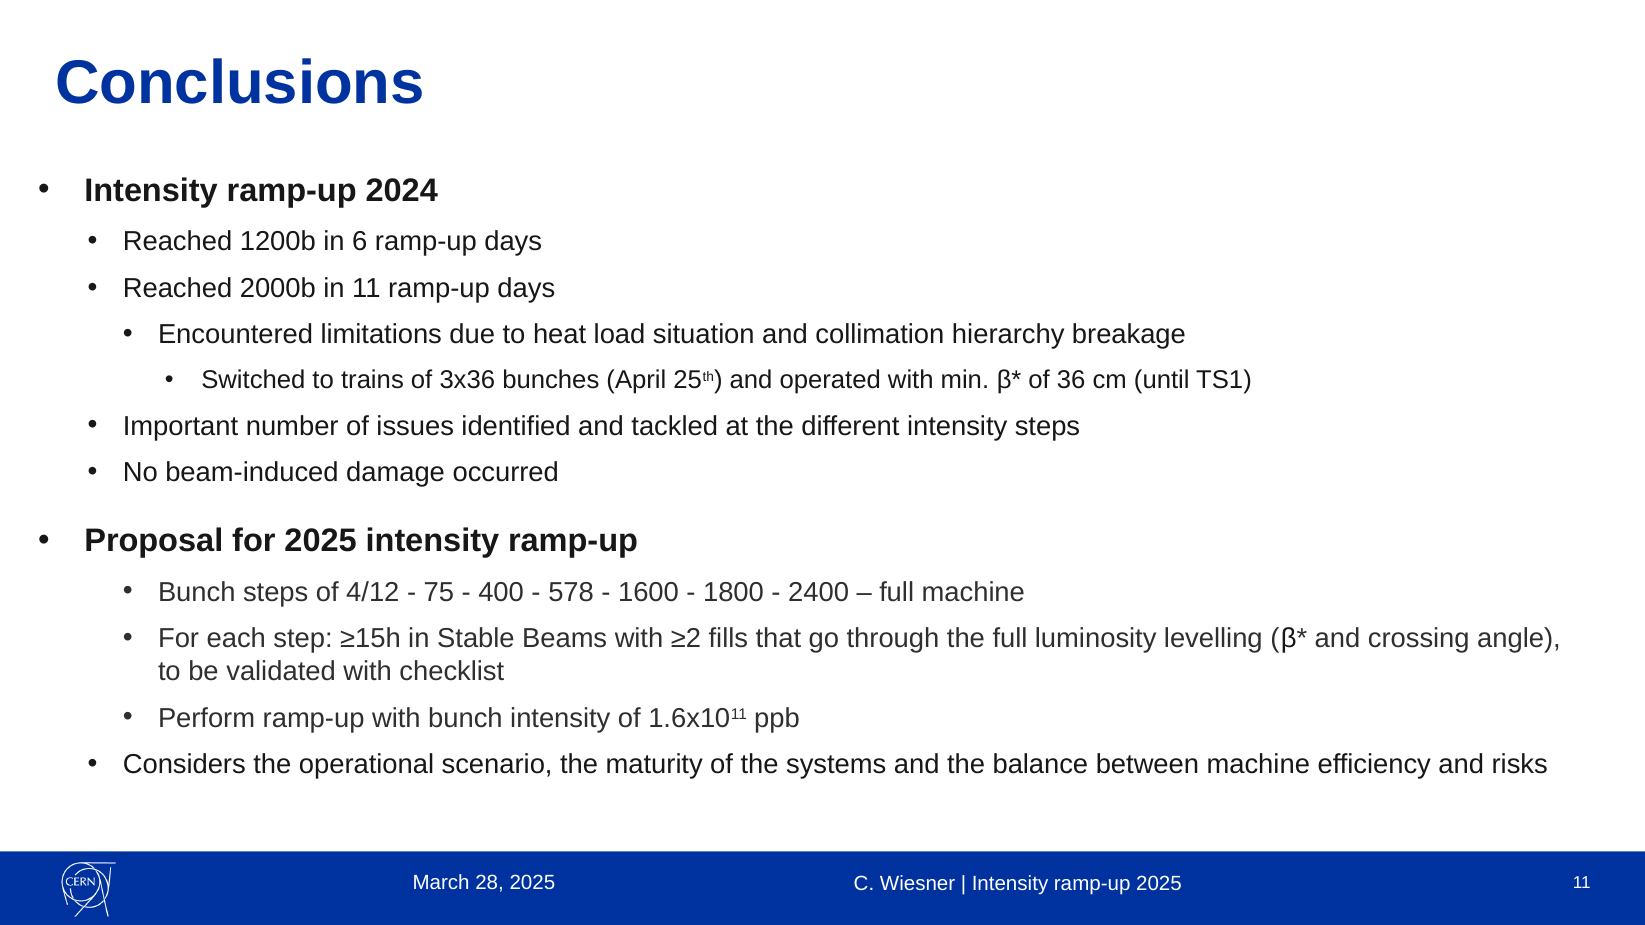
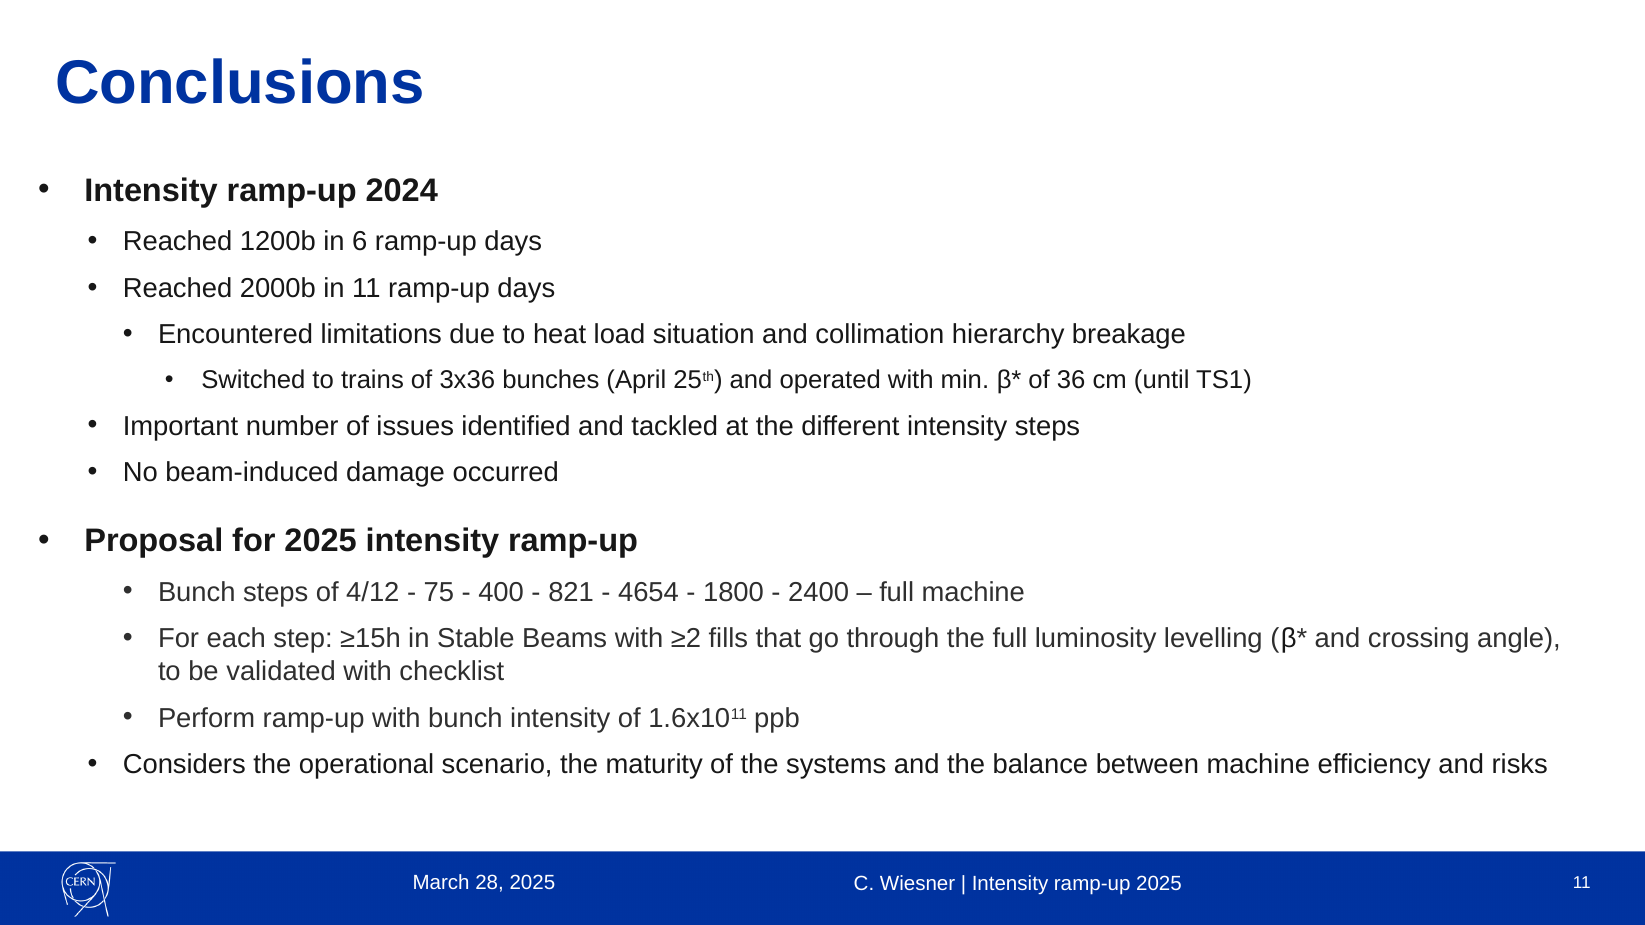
578: 578 -> 821 (571, 592)
1600: 1600 -> 4654 (648, 592)
